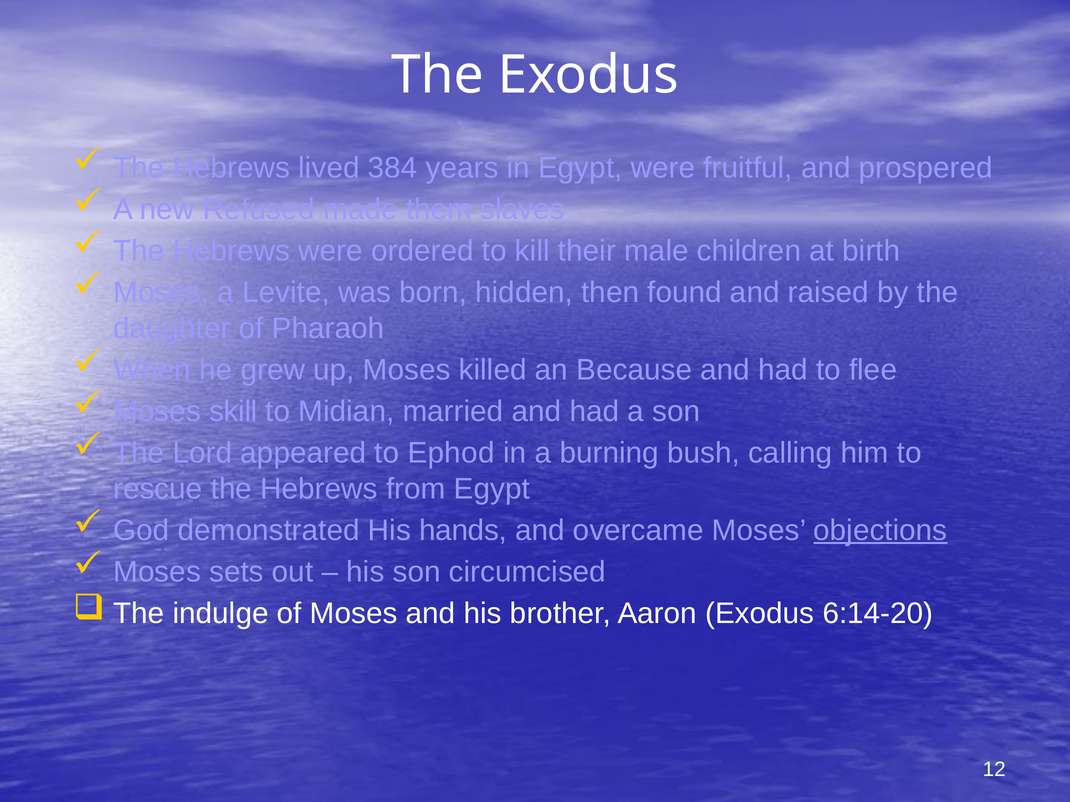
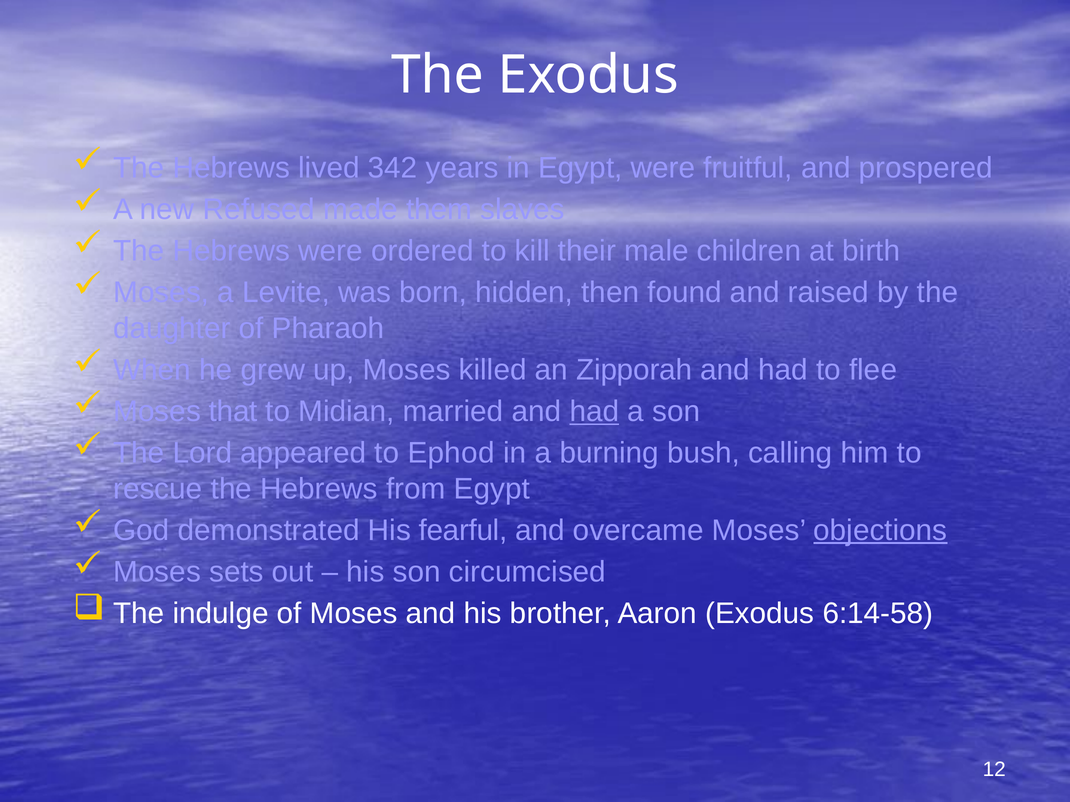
384: 384 -> 342 (393, 168)
Because: Because -> Zipporah (634, 370)
skill: skill -> that (233, 412)
had underline: none -> present (594, 412)
hands: hands -> fearful (463, 531)
6:14-20: 6:14-20 -> 6:14-58 (878, 614)
